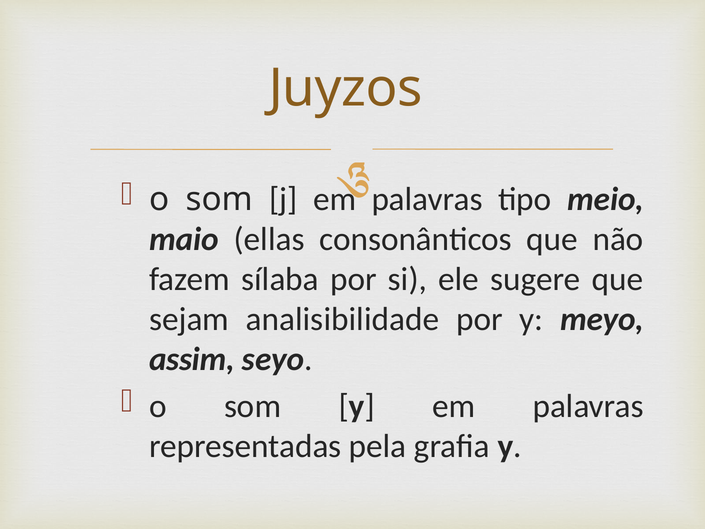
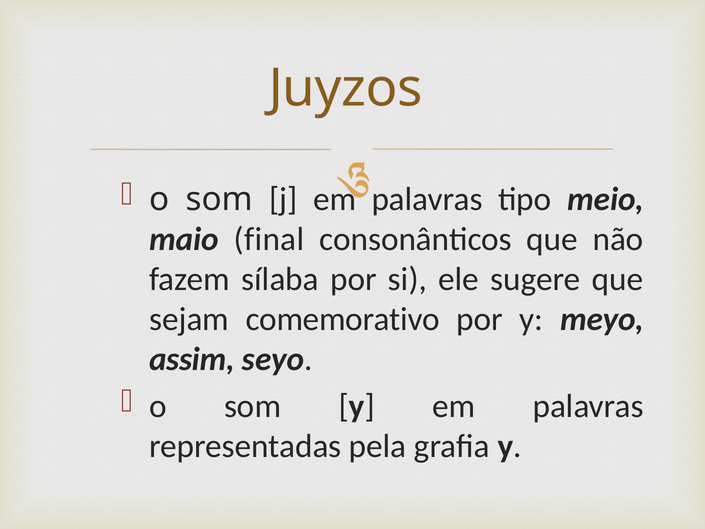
ellas: ellas -> final (269, 239)
analisibilidade: analisibilidade -> comemorativo (343, 319)
